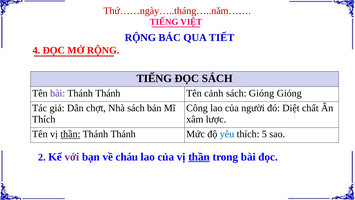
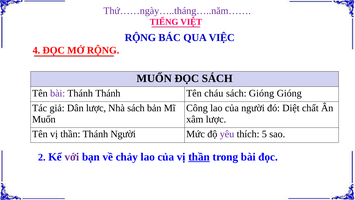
Thứ……ngày…..tháng…..năm…… colour: red -> purple (177, 11)
TIẾT: TIẾT -> VIỆC (222, 37)
TIẾNG: TIẾNG -> MUỐN (154, 78)
cảnh: cảnh -> cháu (214, 93)
Dân chợt: chợt -> lược (96, 108)
Thích: Thích -> Muốn (44, 119)
thần underline: present -> none (70, 134)
Thánh: Thánh -> Người (123, 134)
yêu colour: blue -> purple (227, 134)
cháu: cháu -> chảy (127, 156)
